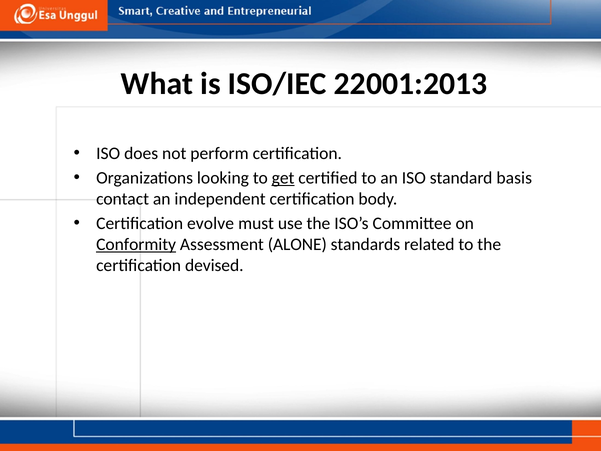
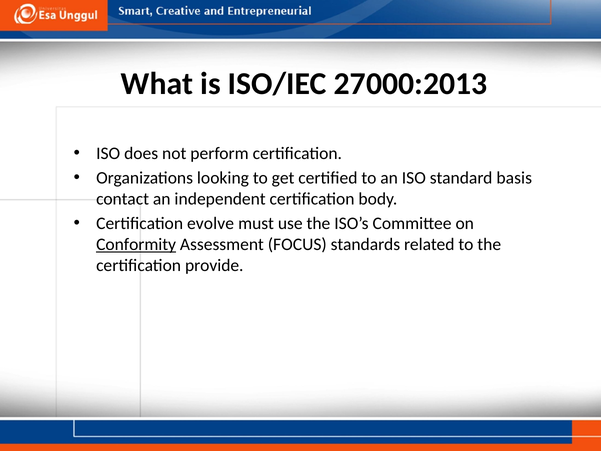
22001:2013: 22001:2013 -> 27000:2013 (411, 84)
get underline: present -> none (283, 178)
ALONE: ALONE -> FOCUS (297, 244)
devised: devised -> provide (214, 266)
